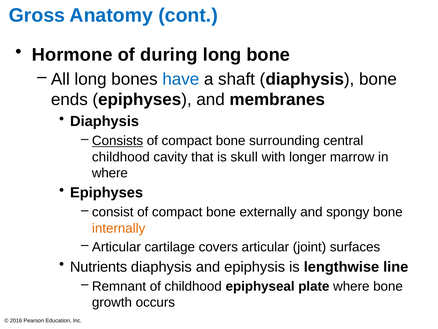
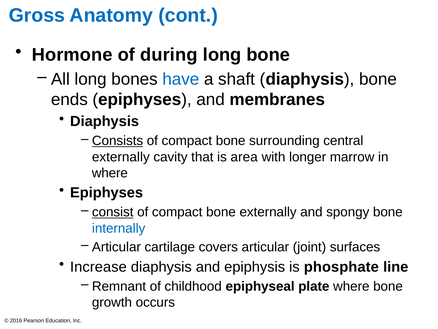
childhood: childhood -> externally (121, 157)
skull: skull -> area (244, 157)
consist underline: none -> present (113, 212)
internally colour: orange -> blue (119, 228)
Nutrients: Nutrients -> Increase (98, 266)
lengthwise: lengthwise -> phosphate (341, 266)
